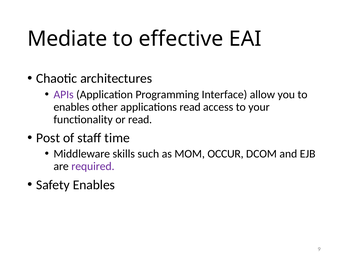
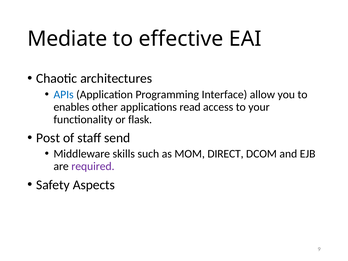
APIs colour: purple -> blue (64, 94)
or read: read -> flask (140, 119)
time: time -> send (117, 138)
OCCUR: OCCUR -> DIRECT (226, 154)
Safety Enables: Enables -> Aspects (94, 185)
